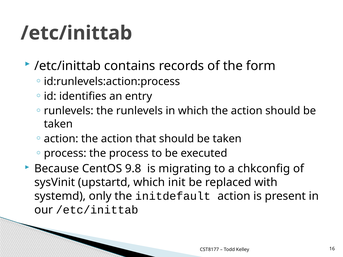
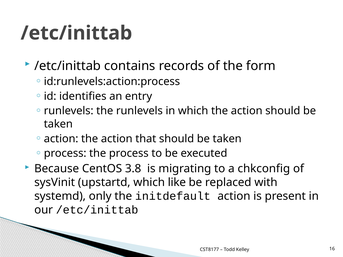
9.8: 9.8 -> 3.8 (133, 169)
init: init -> like (177, 183)
